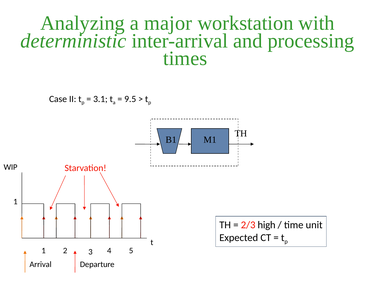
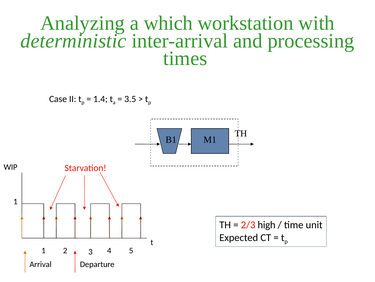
major: major -> which (168, 23)
3.1: 3.1 -> 1.4 (100, 99)
9.5: 9.5 -> 3.5 (130, 99)
